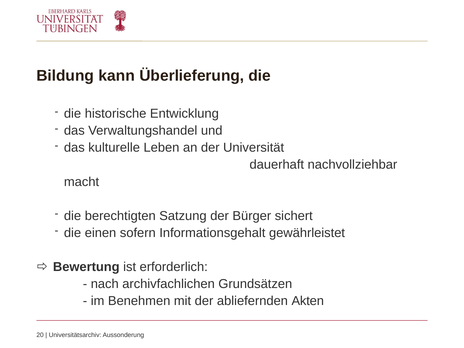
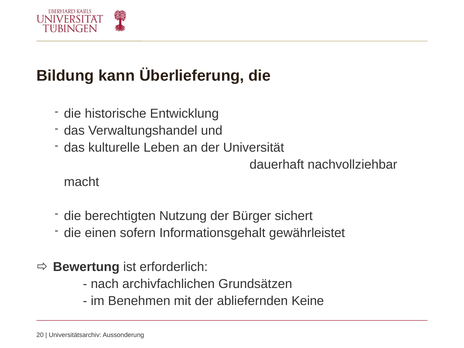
Satzung: Satzung -> Nutzung (183, 216)
Akten: Akten -> Keine (308, 301)
